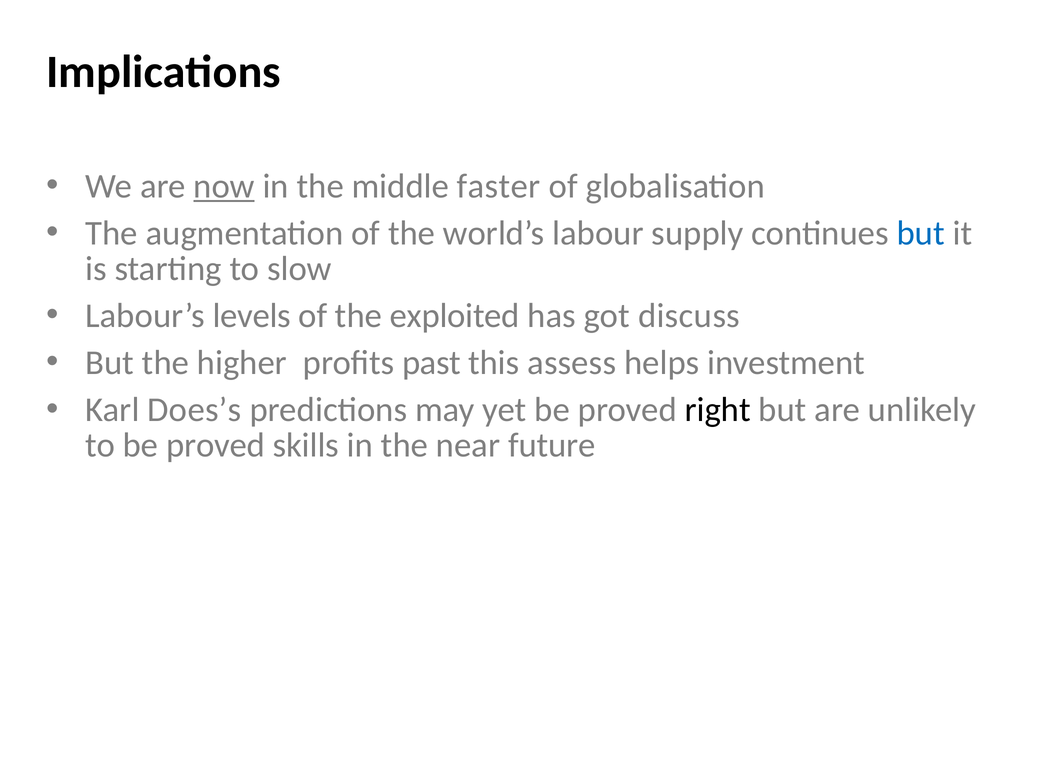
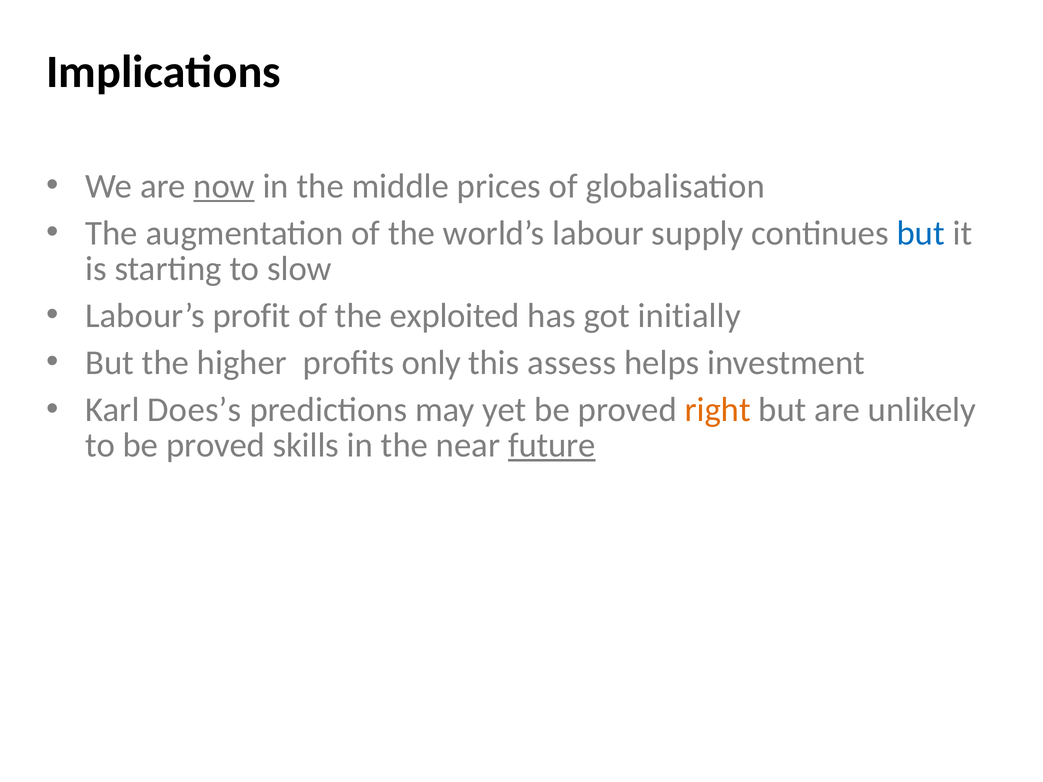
faster: faster -> prices (499, 186)
levels: levels -> profit (252, 316)
discuss: discuss -> initially (689, 316)
past: past -> only (432, 363)
right colour: black -> orange (718, 410)
future underline: none -> present (552, 445)
